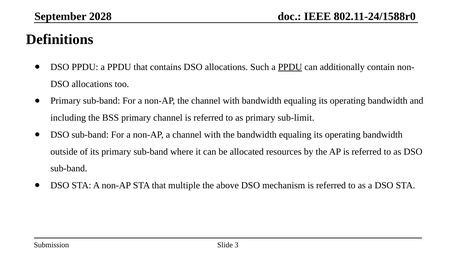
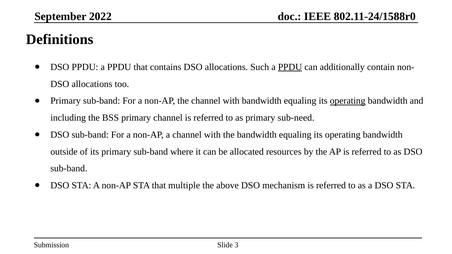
2028: 2028 -> 2022 (100, 17)
operating underline: none -> present (348, 101)
sub-limit: sub-limit -> sub-need (296, 118)
